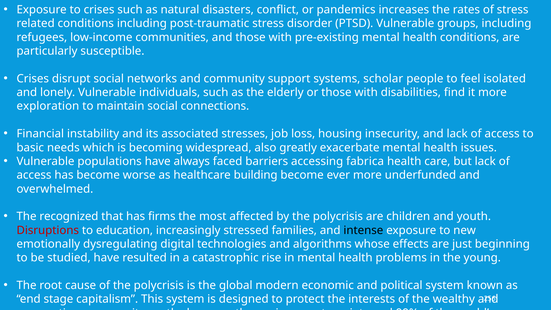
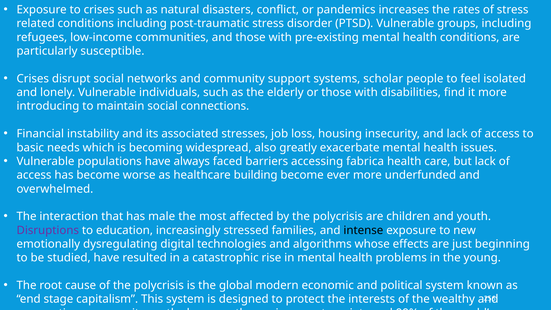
exploration: exploration -> introducing (48, 106)
recognized: recognized -> interaction (69, 216)
firms: firms -> male (162, 216)
Disruptions colour: red -> purple (48, 230)
